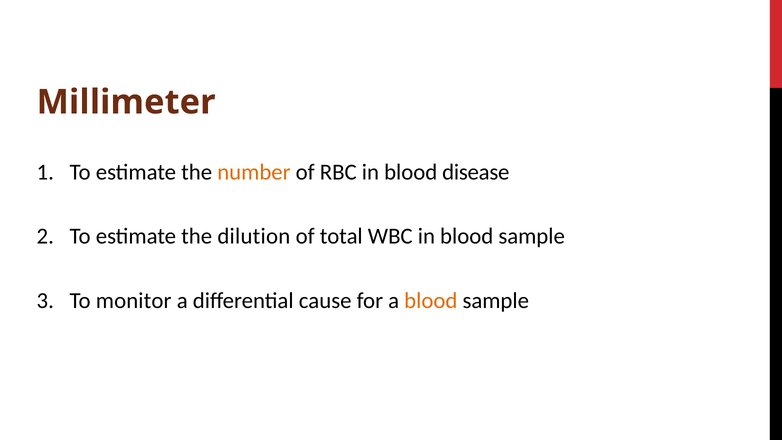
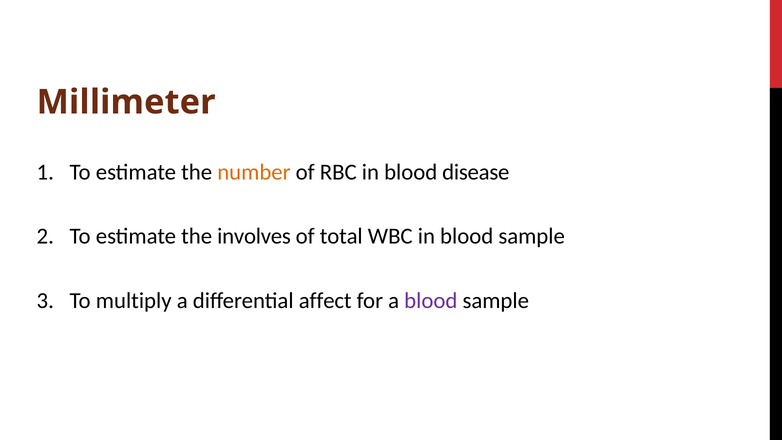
dilution: dilution -> involves (254, 236)
monitor: monitor -> multiply (134, 300)
cause: cause -> affect (325, 300)
blood colour: orange -> purple (431, 300)
